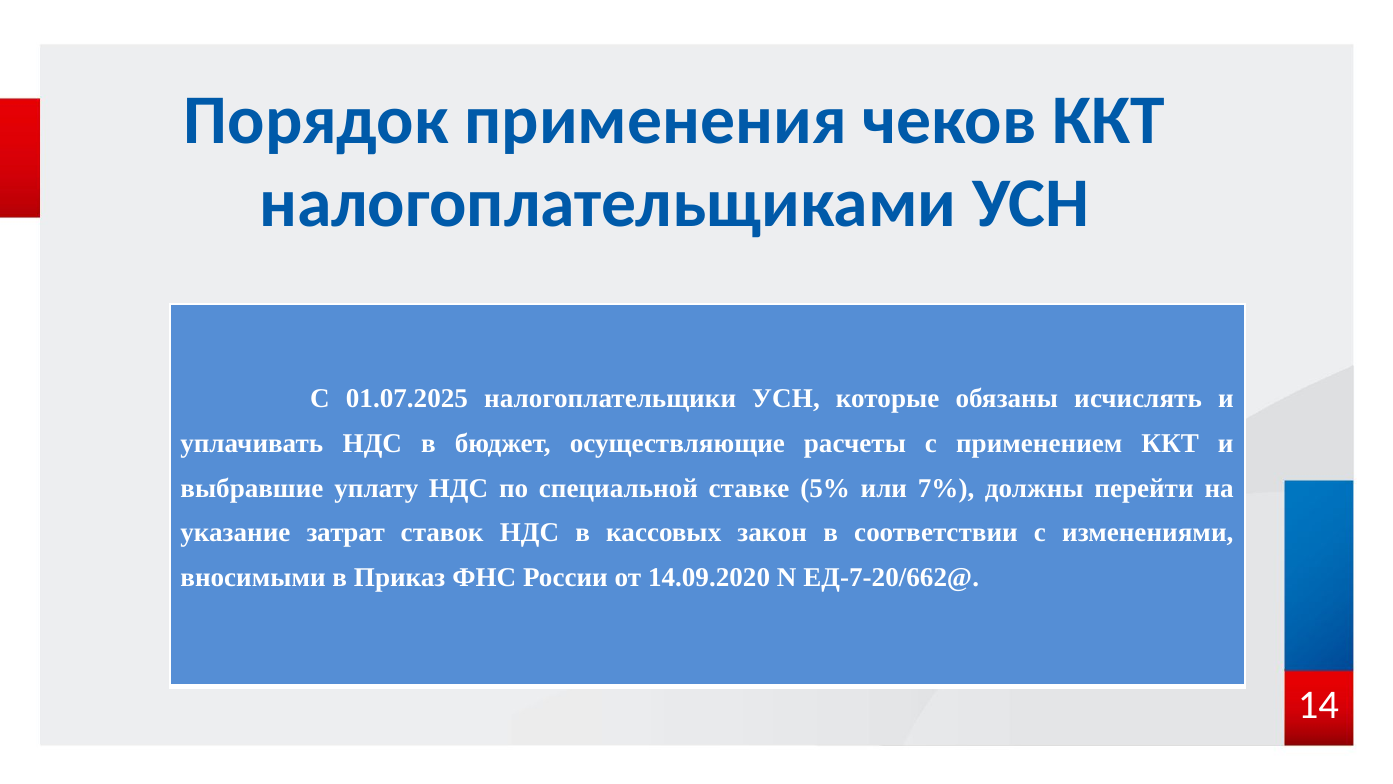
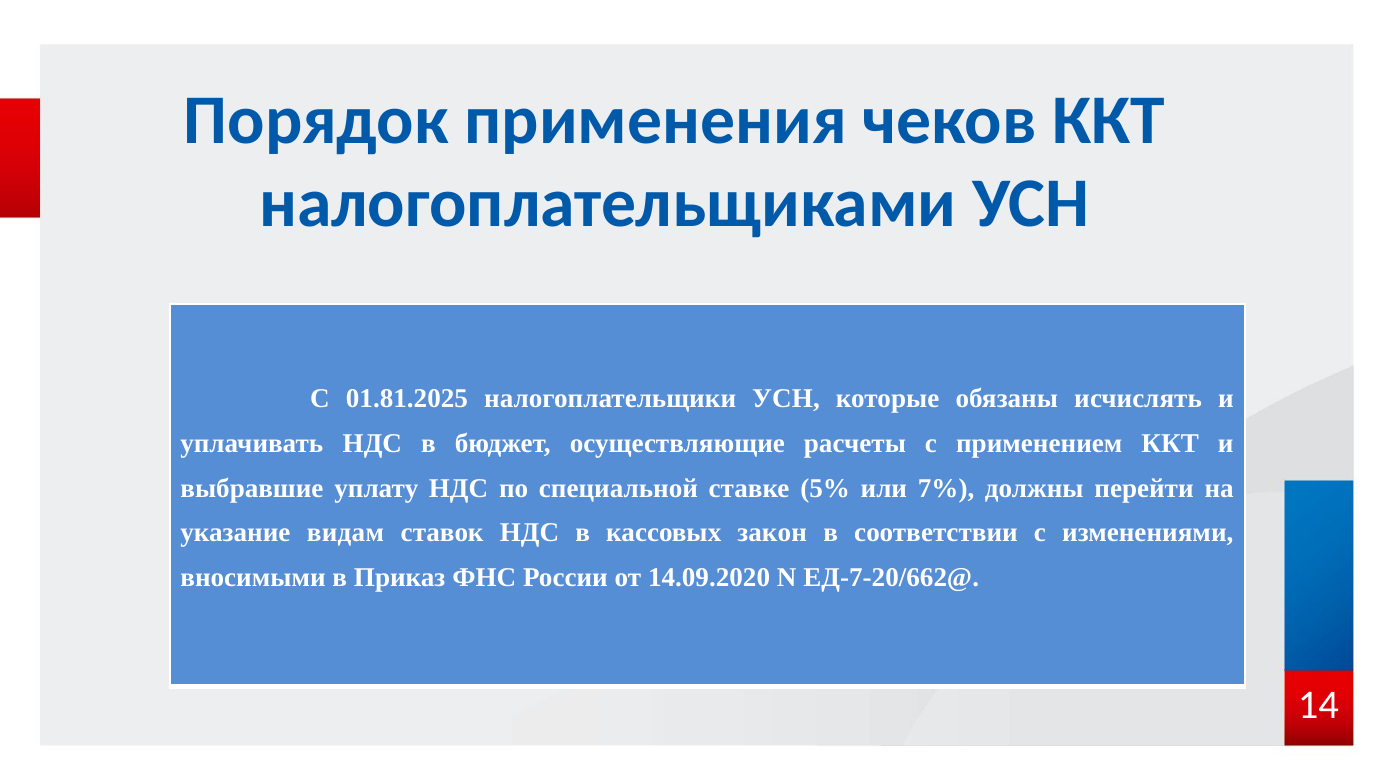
01.07.2025: 01.07.2025 -> 01.81.2025 (407, 398)
затрат: затрат -> видам (345, 533)
